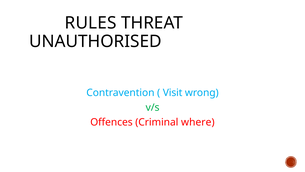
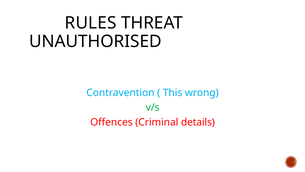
Visit: Visit -> This (173, 92)
where: where -> details (198, 122)
